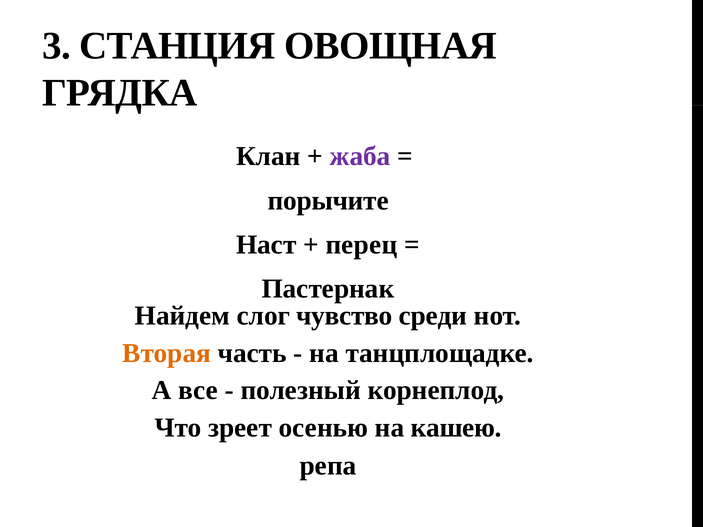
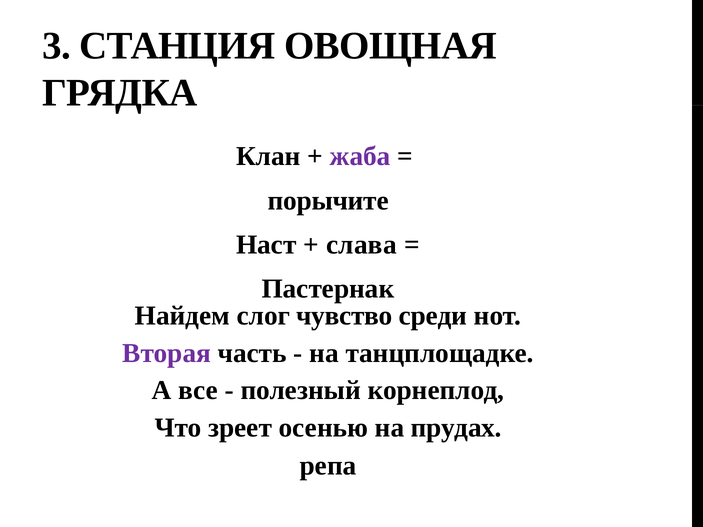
перец: перец -> слава (361, 245)
Вторая colour: orange -> purple (167, 353)
кашею: кашею -> прудах (456, 428)
